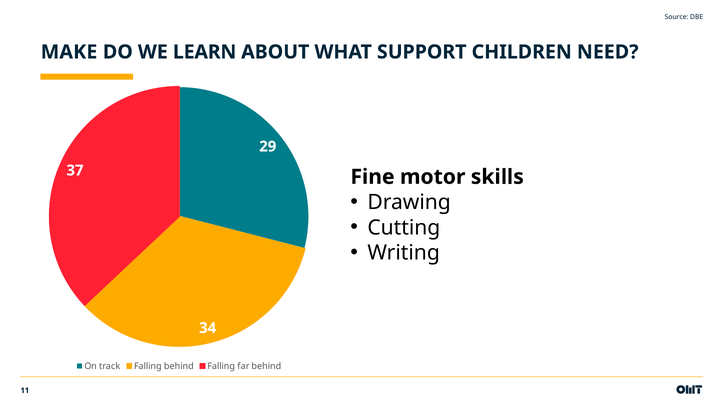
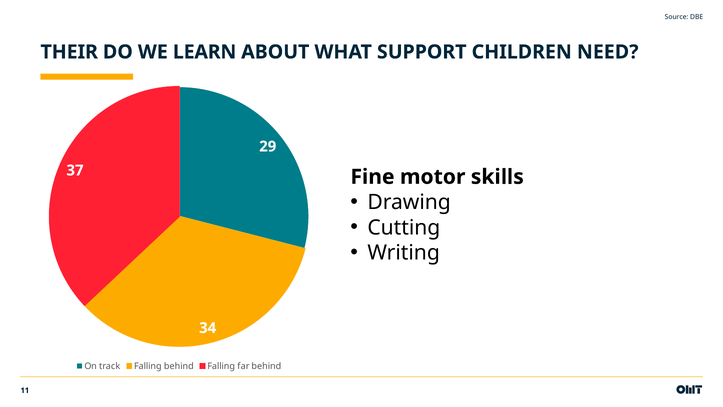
MAKE: MAKE -> THEIR (69, 52)
